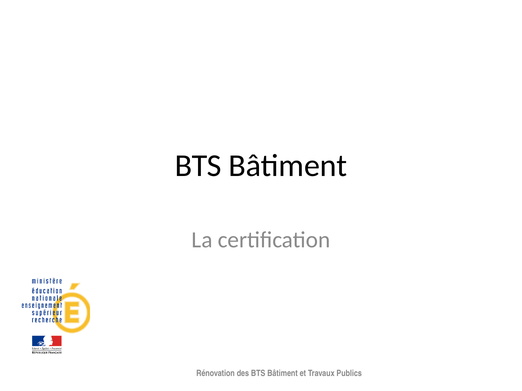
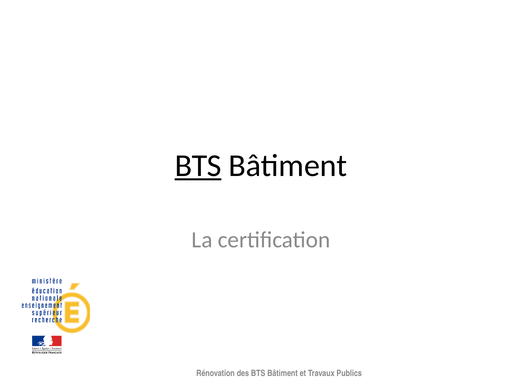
BTS underline: none -> present (198, 166)
